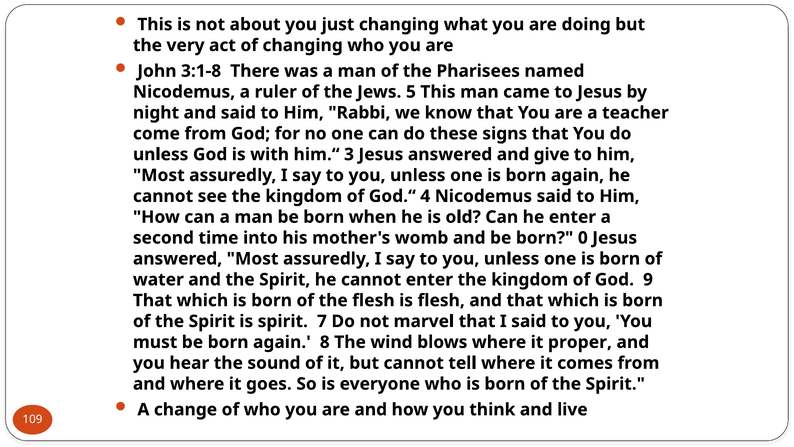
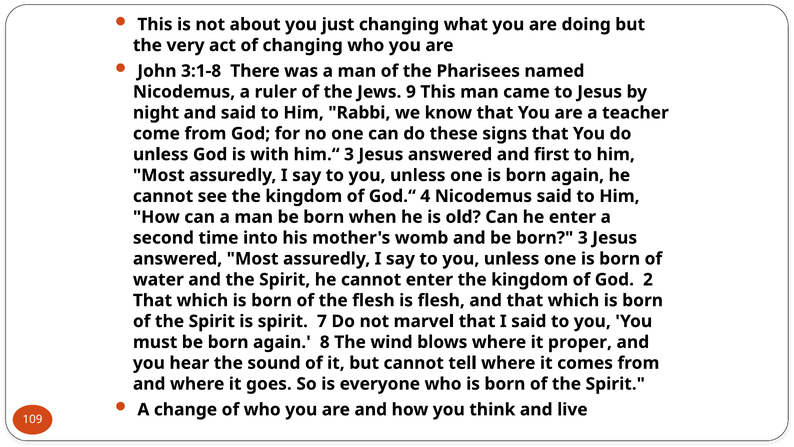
5: 5 -> 9 (411, 92)
give: give -> first (552, 154)
born 0: 0 -> 3 (583, 238)
9: 9 -> 2 (648, 279)
